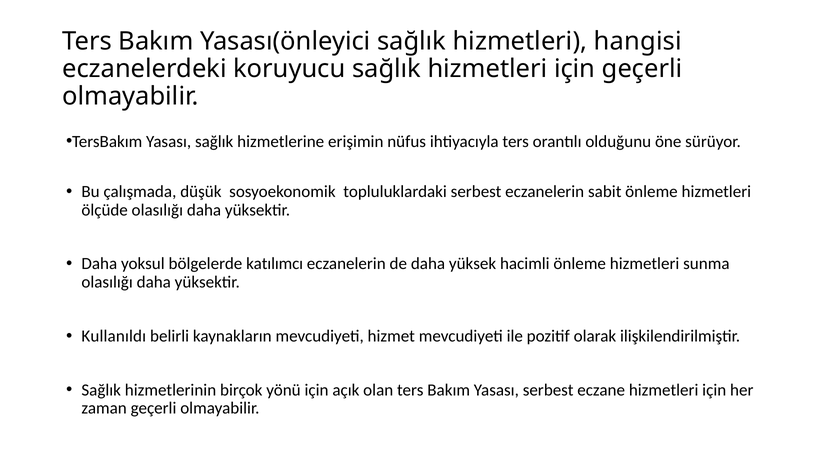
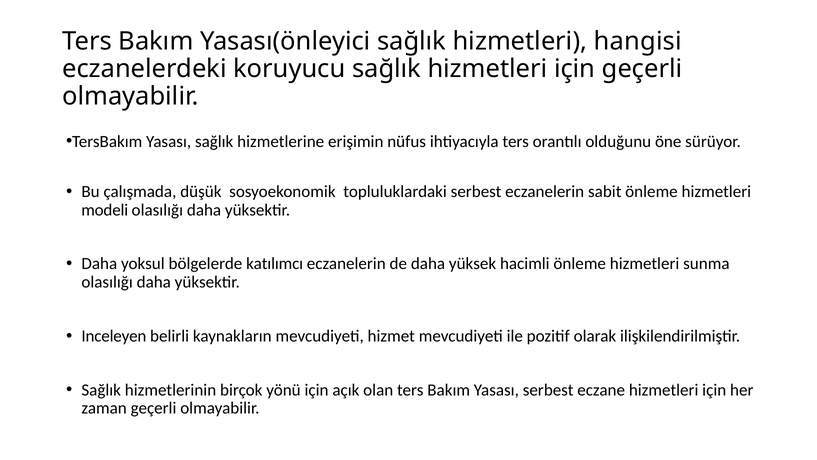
ölçüde: ölçüde -> modeli (105, 210)
Kullanıldı: Kullanıldı -> Inceleyen (114, 336)
